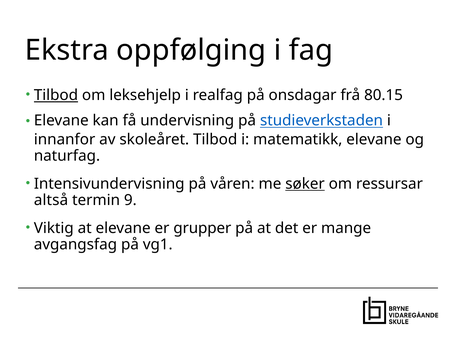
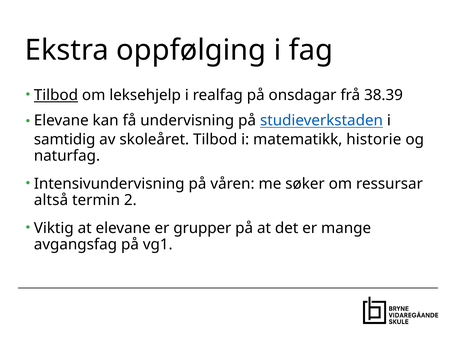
80.15: 80.15 -> 38.39 (384, 95)
innanfor: innanfor -> samtidig (65, 140)
matematikk elevane: elevane -> historie (374, 140)
søker underline: present -> none (305, 184)
9: 9 -> 2 (130, 200)
